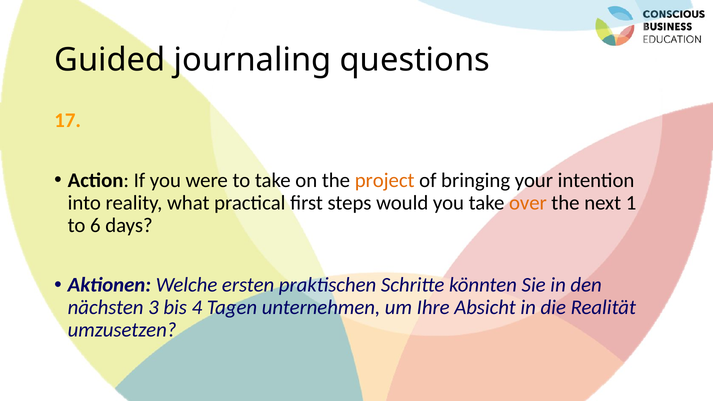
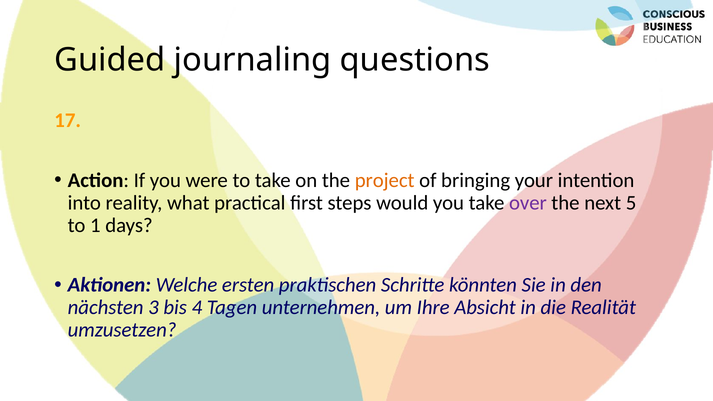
over colour: orange -> purple (528, 203)
1: 1 -> 5 (631, 203)
6: 6 -> 1 (95, 225)
